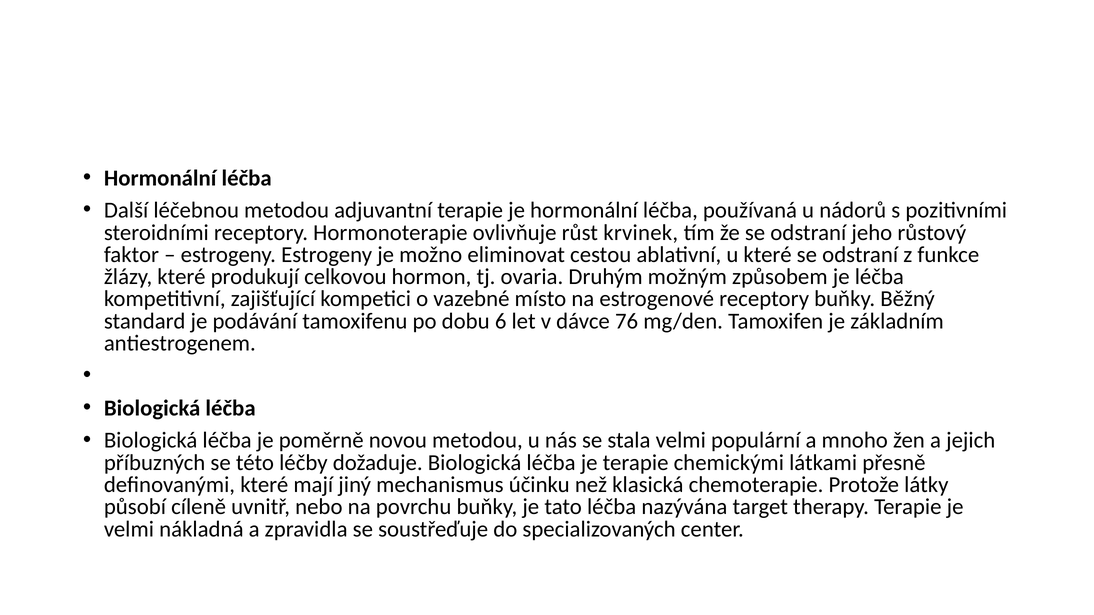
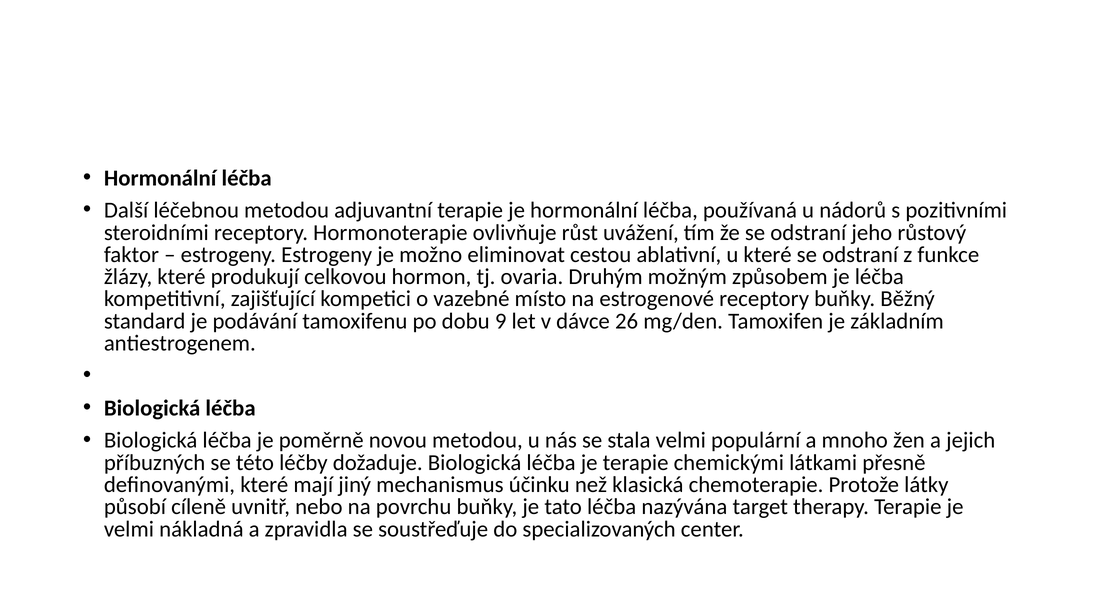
krvinek: krvinek -> uvážení (641, 233)
6: 6 -> 9 (501, 321)
76: 76 -> 26 (627, 321)
